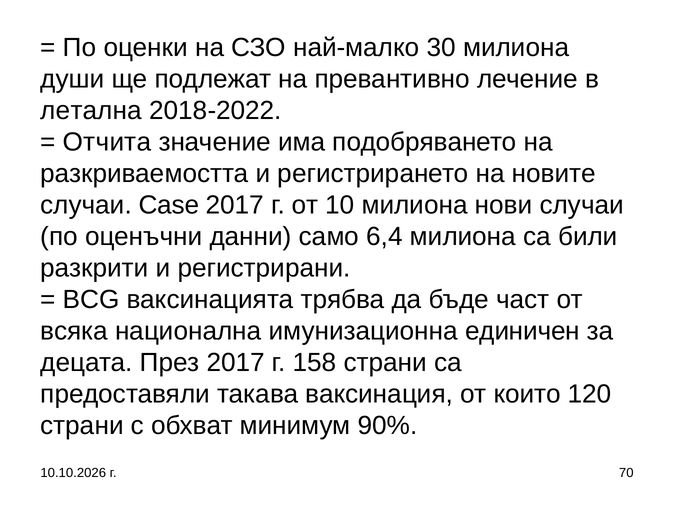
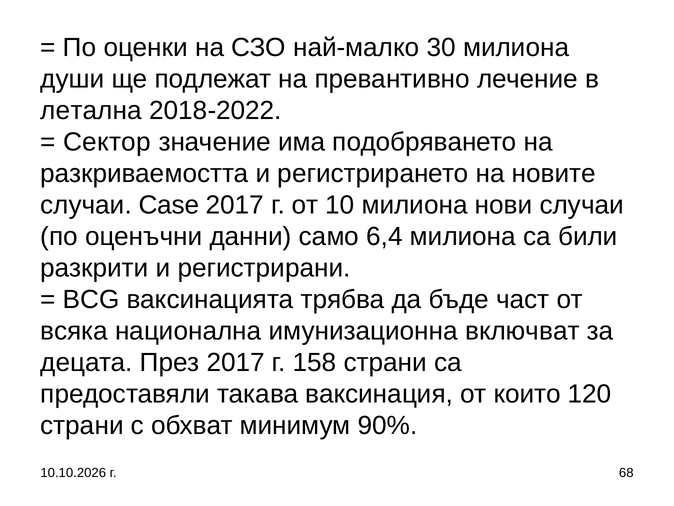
Отчита: Отчита -> Сектор (107, 142)
единичен: единичен -> включват (522, 331)
70: 70 -> 68 (626, 472)
